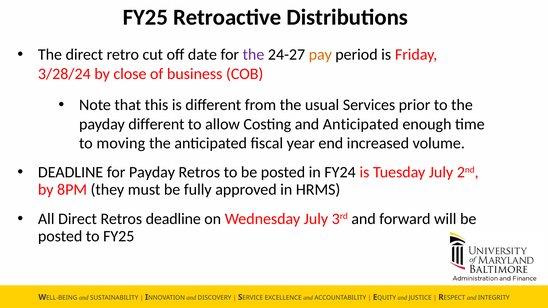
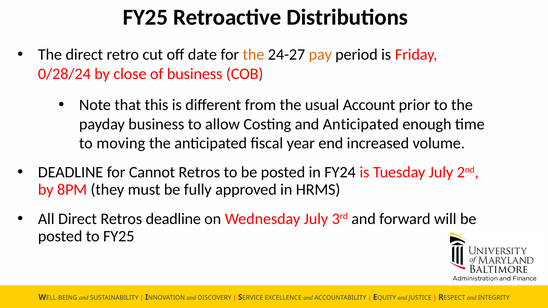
the colour: purple -> orange (253, 55)
3/28/24: 3/28/24 -> 0/28/24 (64, 74)
Services: Services -> Account (369, 105)
payday different: different -> business (156, 124)
for Payday: Payday -> Cannot (152, 172)
